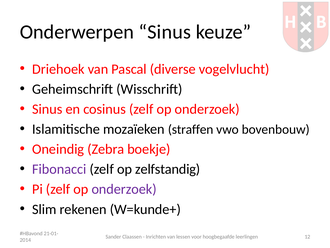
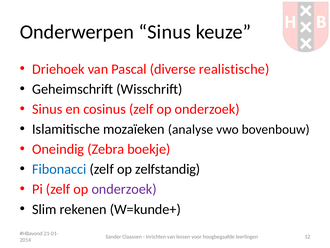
vogelvlucht: vogelvlucht -> realistische (234, 69)
straffen: straffen -> analyse (191, 129)
Fibonacci colour: purple -> blue (59, 169)
